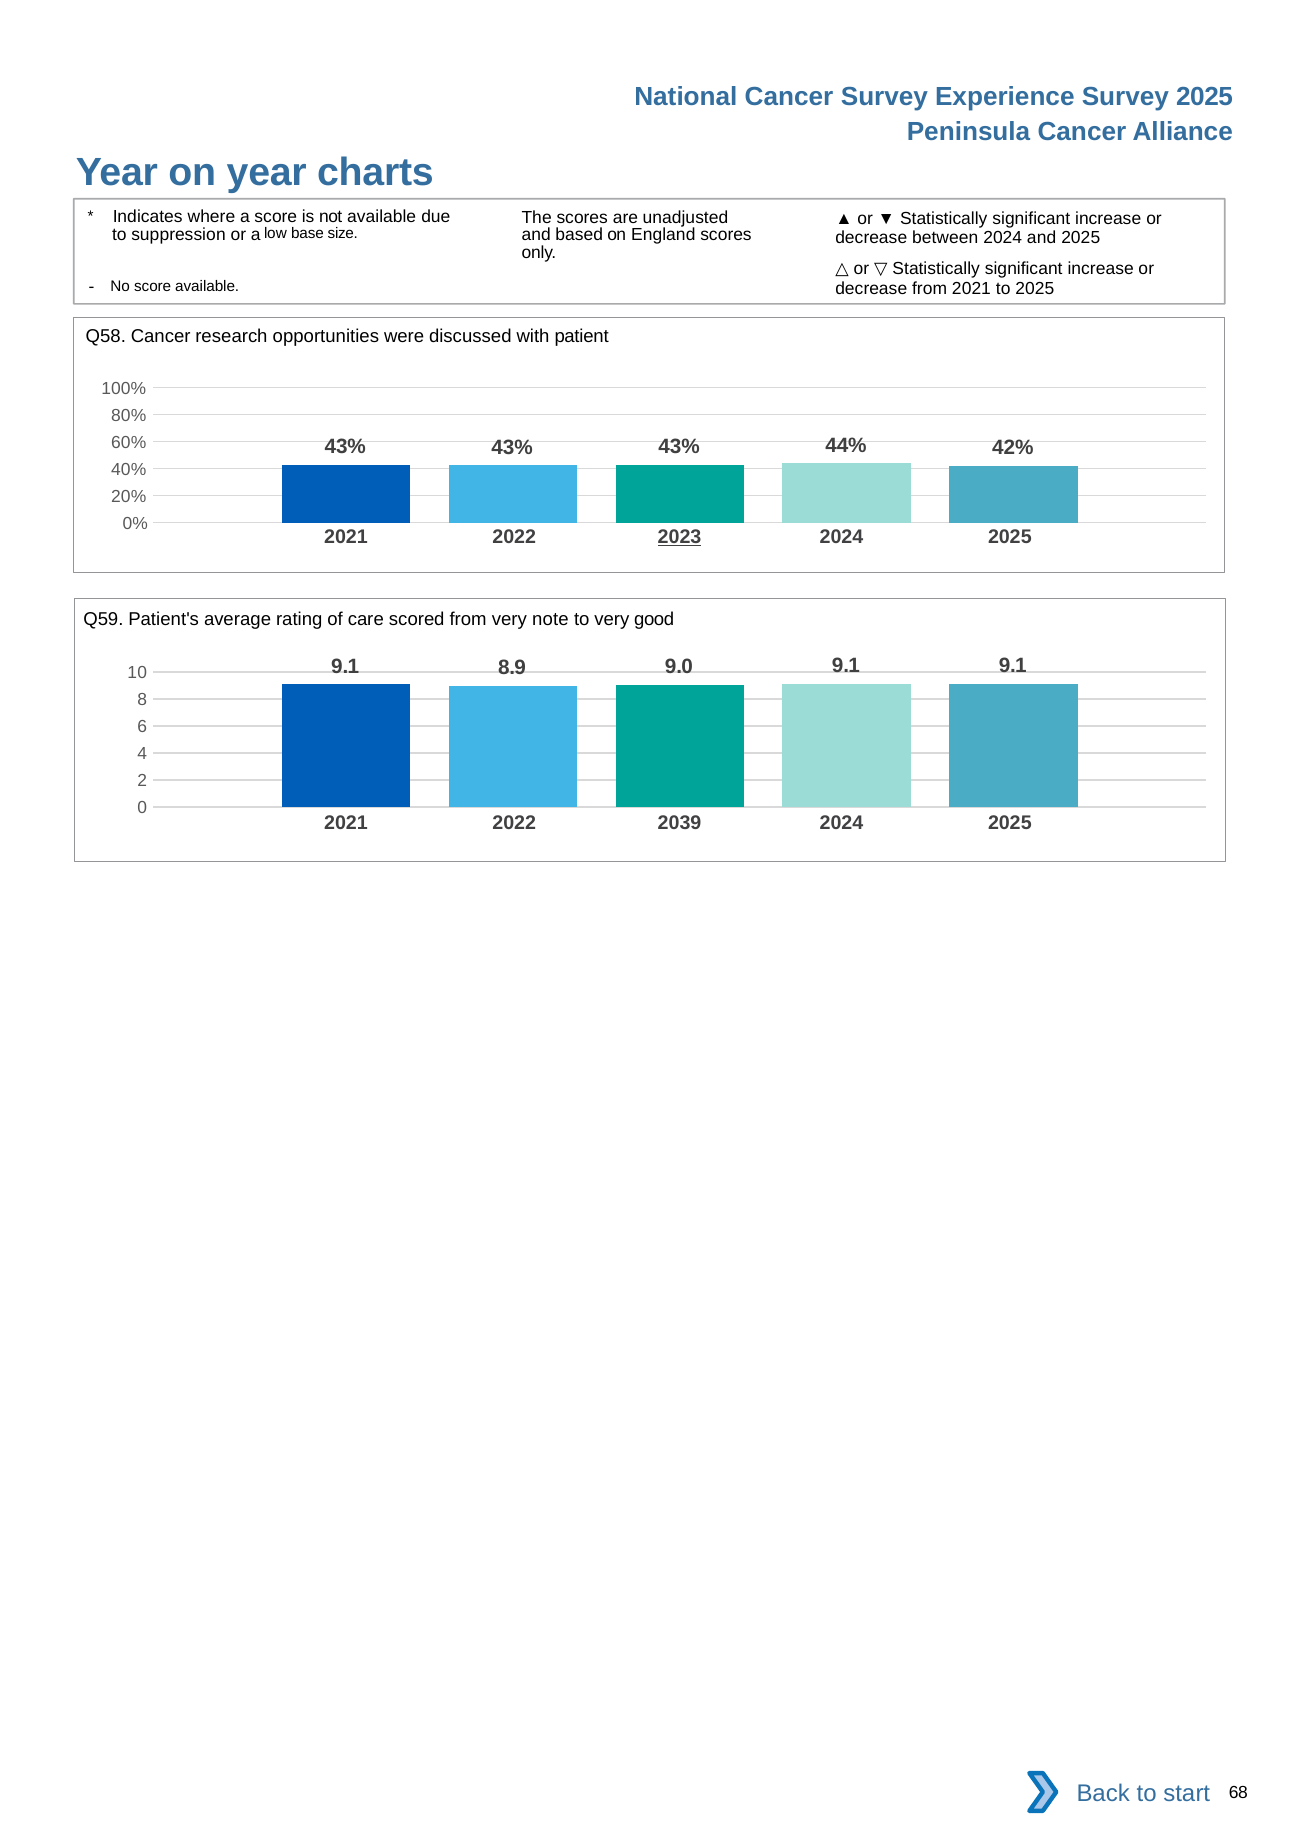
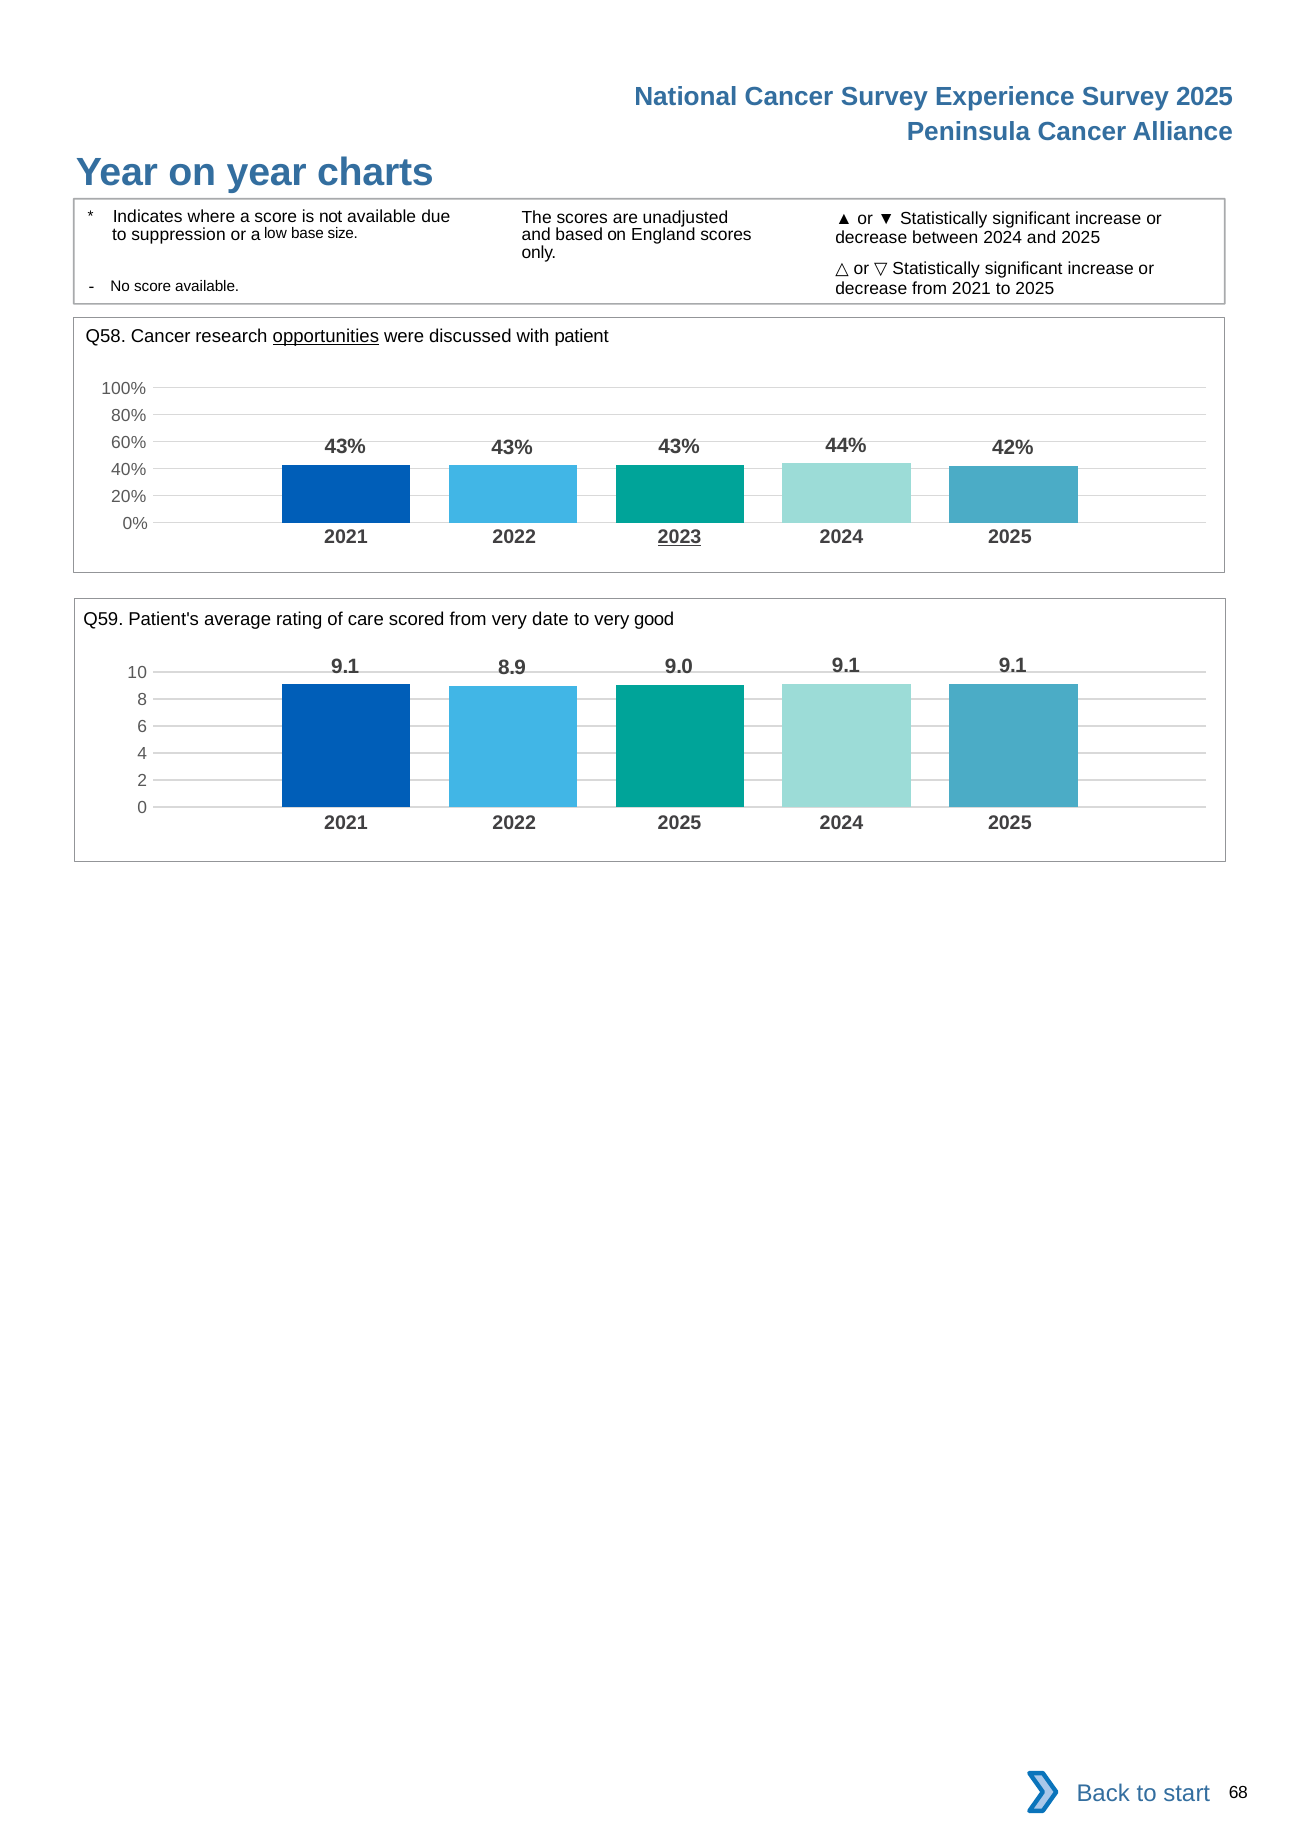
opportunities underline: none -> present (326, 337)
note: note -> date (550, 619)
2022 2039: 2039 -> 2025 (680, 822)
